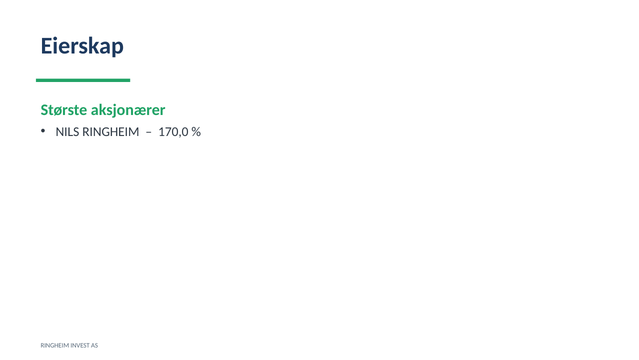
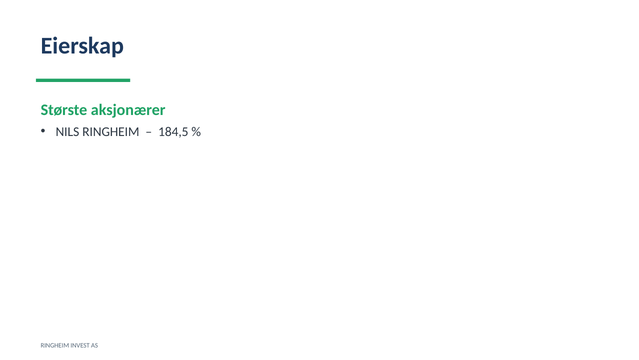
170,0: 170,0 -> 184,5 (173, 131)
